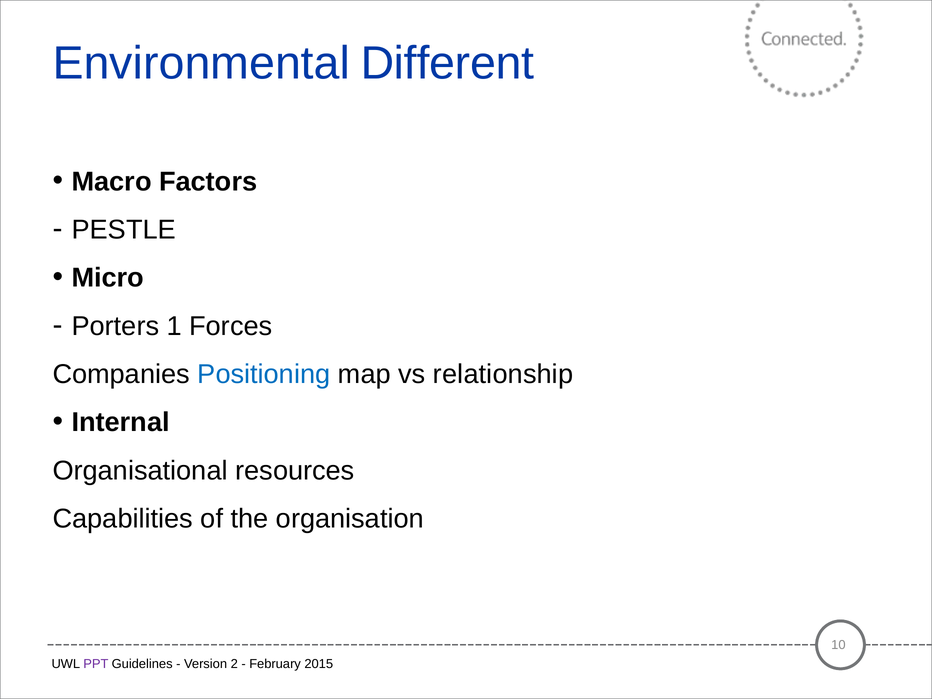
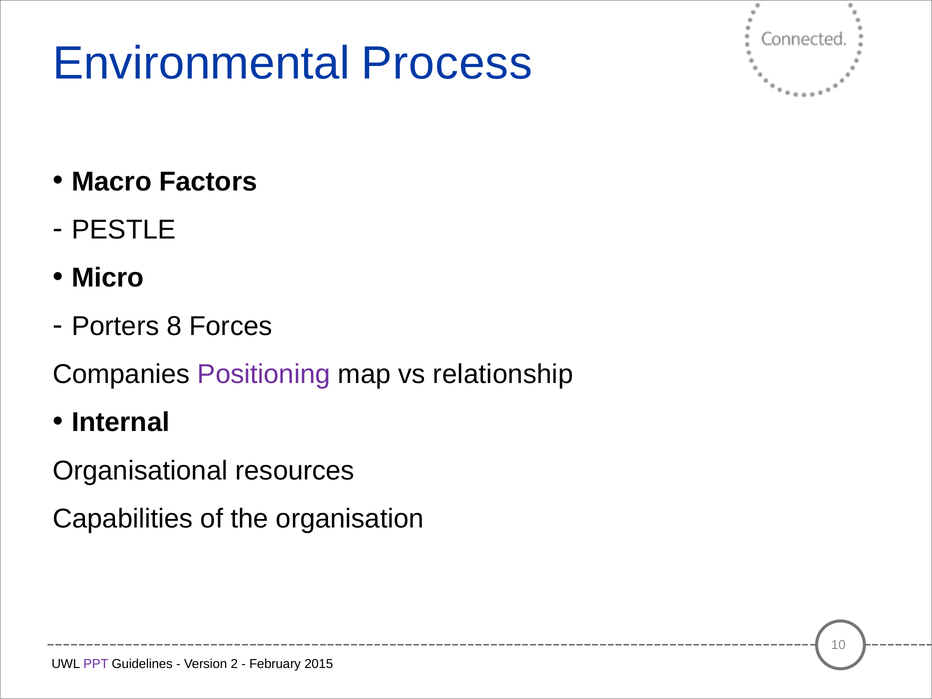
Different: Different -> Process (447, 63)
1: 1 -> 8 (174, 326)
Positioning colour: blue -> purple (264, 374)
